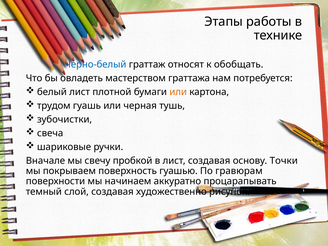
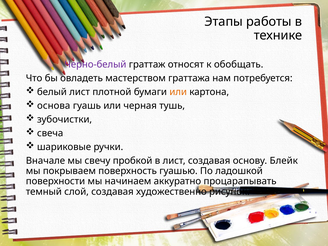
Черно-белый colour: blue -> purple (95, 64)
трудом: трудом -> основа (54, 106)
Точки: Точки -> Блейк (284, 161)
гравюрам: гравюрам -> ладошкой (239, 171)
